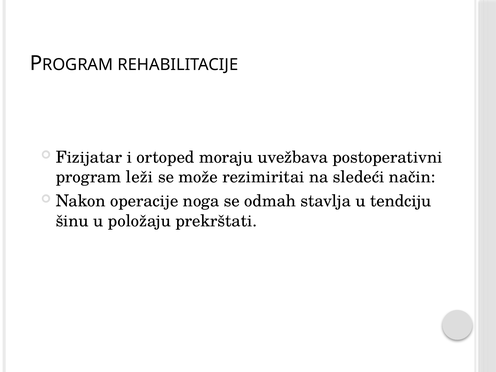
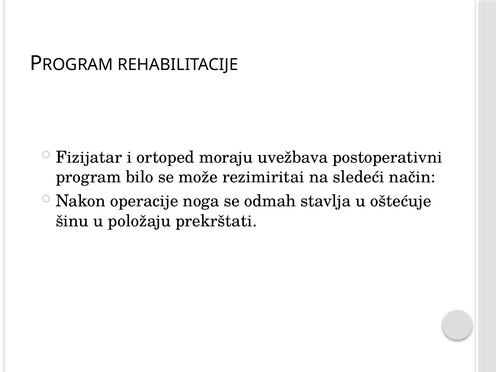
leži: leži -> bilo (140, 177)
tendciju: tendciju -> oštećuje (401, 201)
